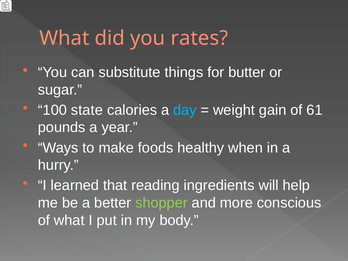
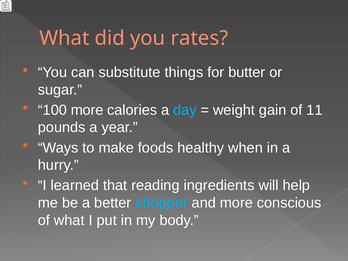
100 state: state -> more (87, 110)
61: 61 -> 11 (315, 110)
shopper colour: light green -> light blue (161, 203)
